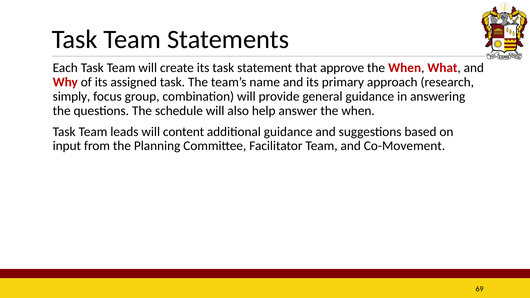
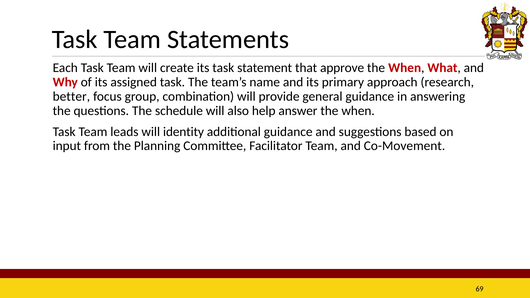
simply: simply -> better (71, 96)
content: content -> identity (184, 132)
